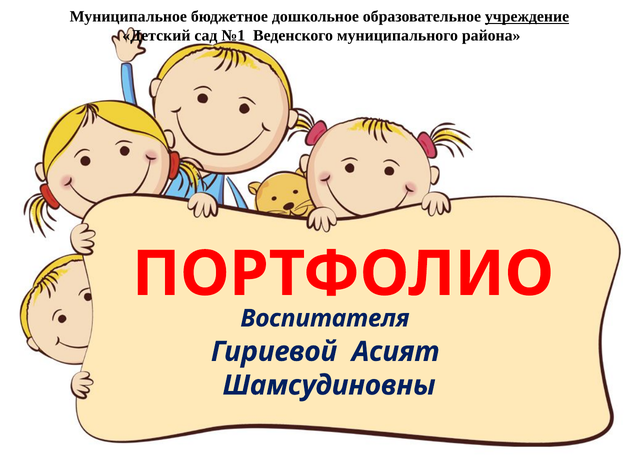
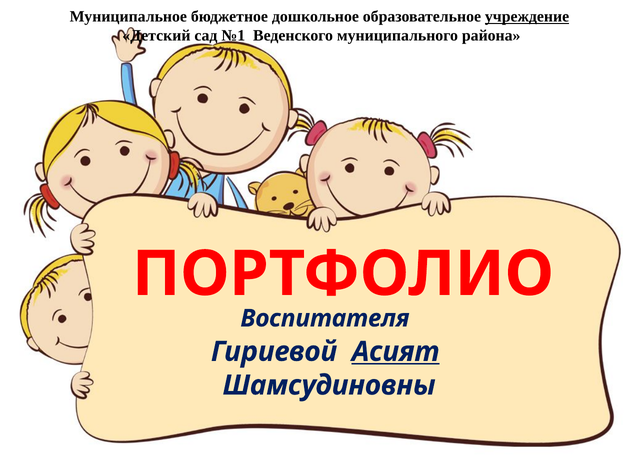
Асият underline: none -> present (396, 352)
